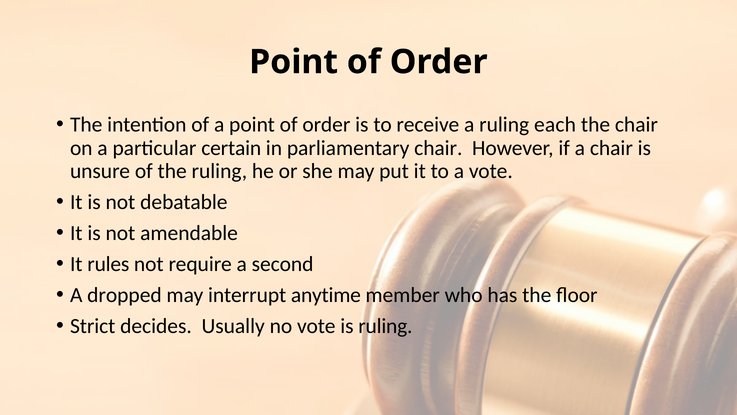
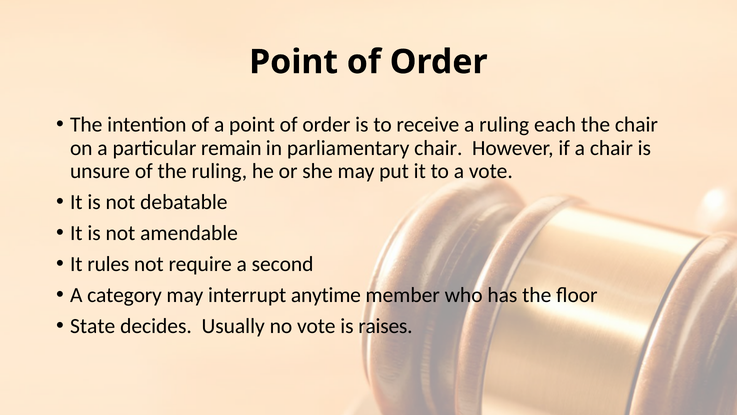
certain: certain -> remain (231, 148)
dropped: dropped -> category (125, 295)
Strict: Strict -> State (93, 326)
is ruling: ruling -> raises (385, 326)
